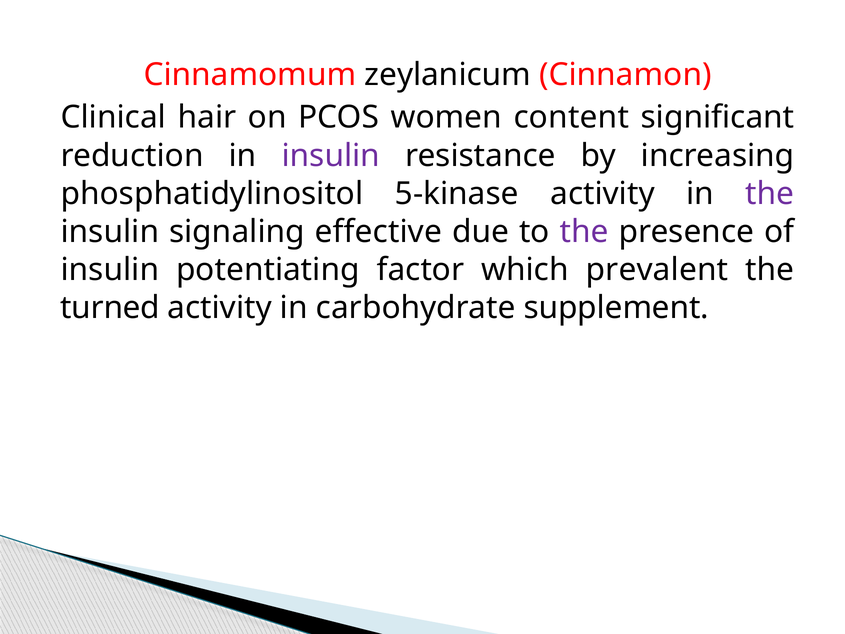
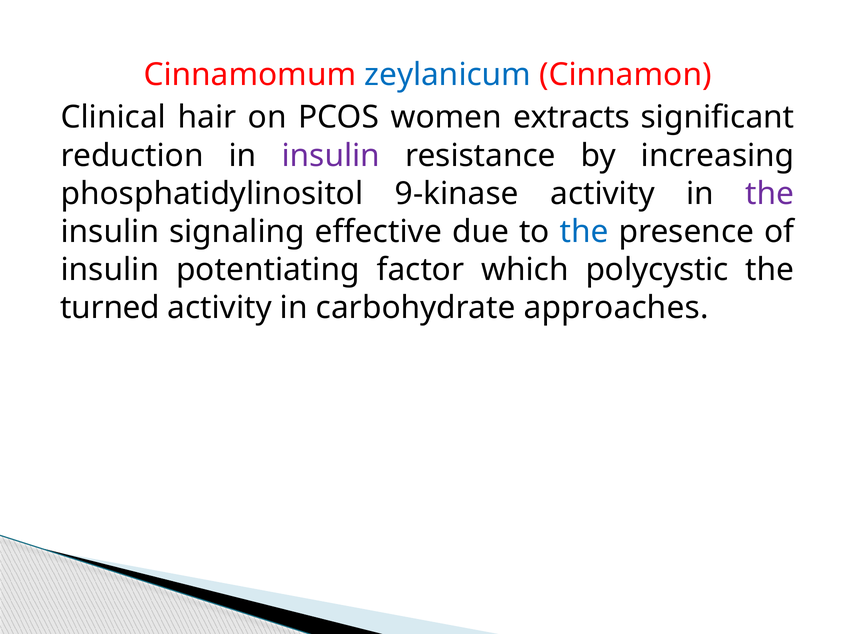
zeylanicum colour: black -> blue (448, 75)
content: content -> extracts (572, 117)
5-kinase: 5-kinase -> 9-kinase (457, 194)
the colour: purple -> blue (584, 232)
prevalent: prevalent -> polycystic (657, 270)
supplement: supplement -> approaches (616, 308)
